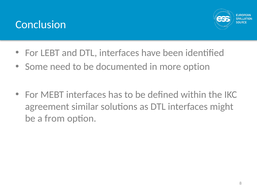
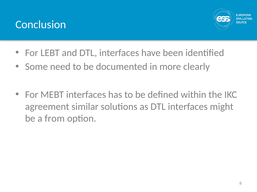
more option: option -> clearly (197, 67)
